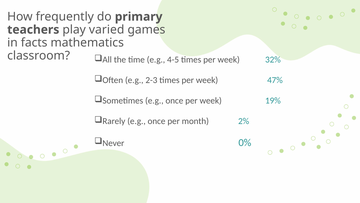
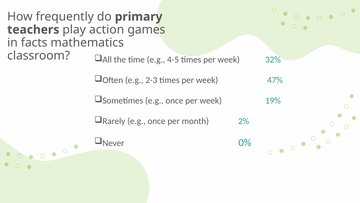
varied: varied -> action (107, 30)
